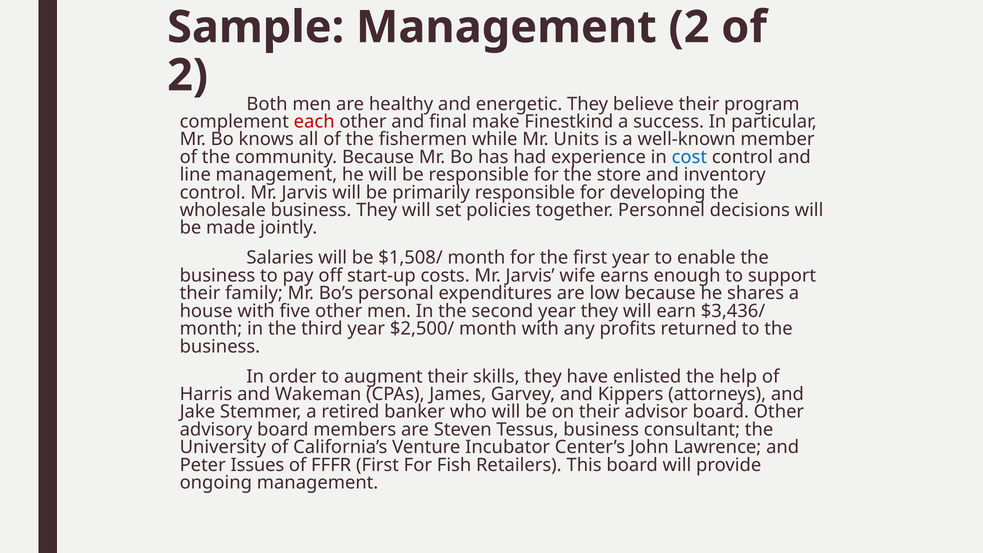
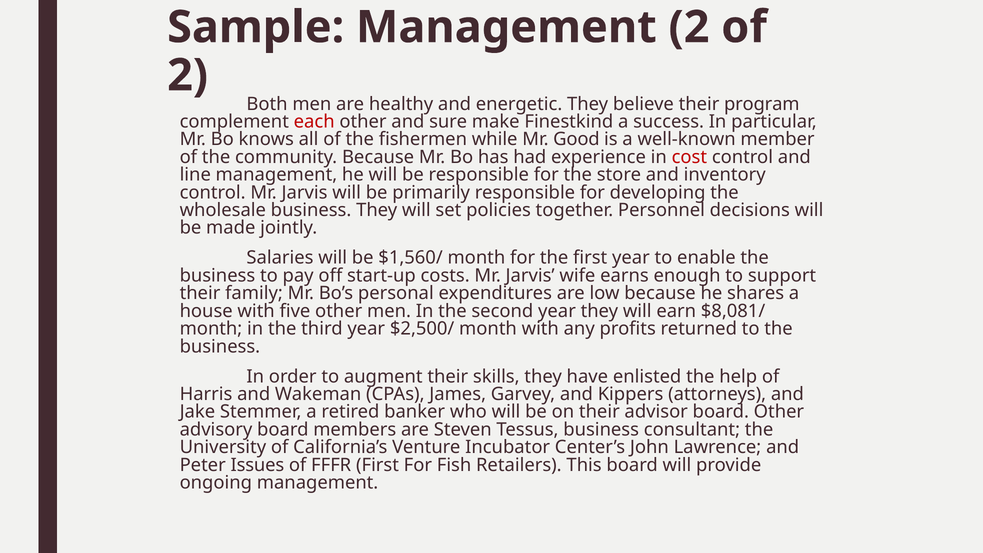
final: final -> sure (448, 122)
Units: Units -> Good (576, 139)
cost colour: blue -> red (689, 157)
$1,508/: $1,508/ -> $1,560/ (411, 258)
$3,436/: $3,436/ -> $8,081/ (733, 311)
